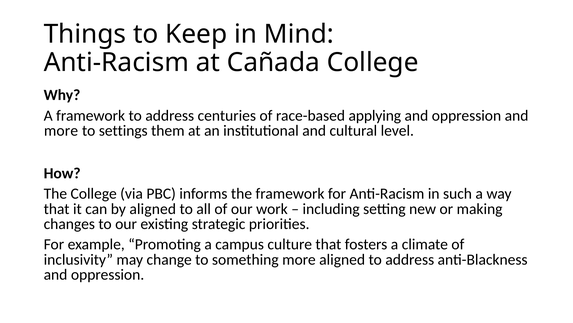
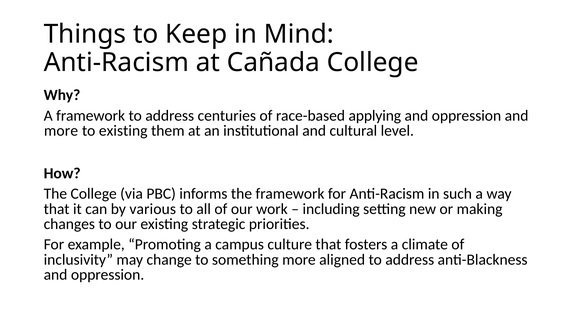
to settings: settings -> existing (123, 130)
by aligned: aligned -> various (153, 208)
